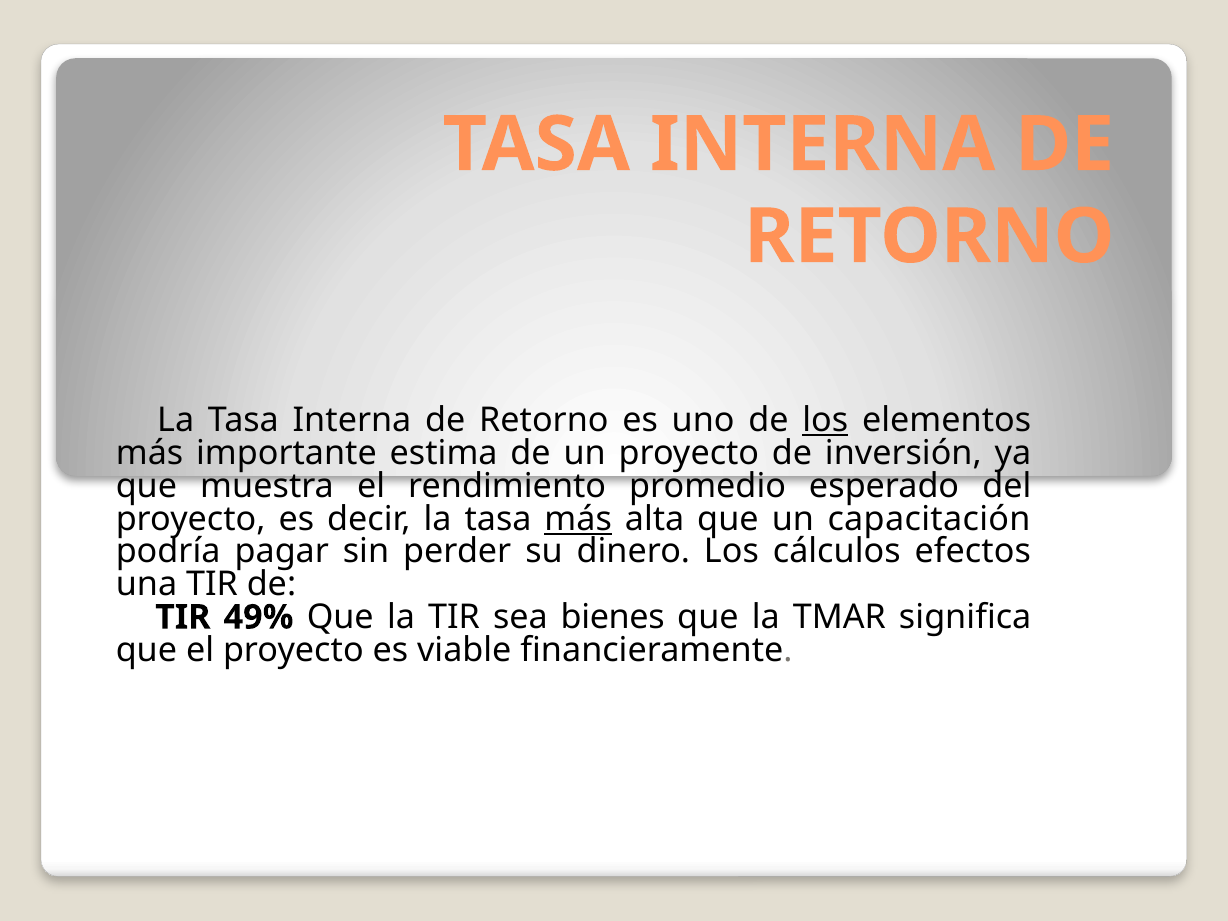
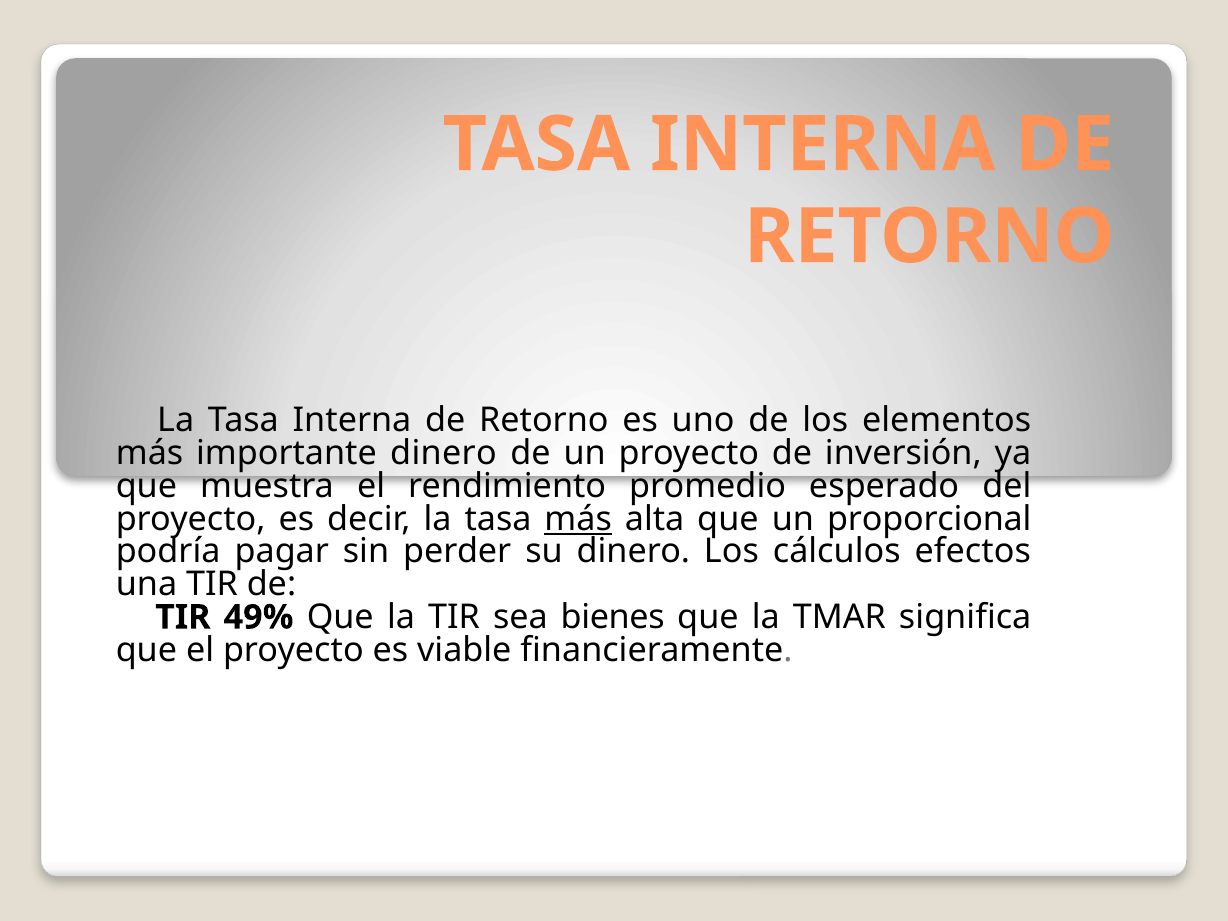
los underline: present -> none (825, 421)
importante estima: estima -> dinero (444, 453)
capacitación: capacitación -> proporcional (929, 519)
